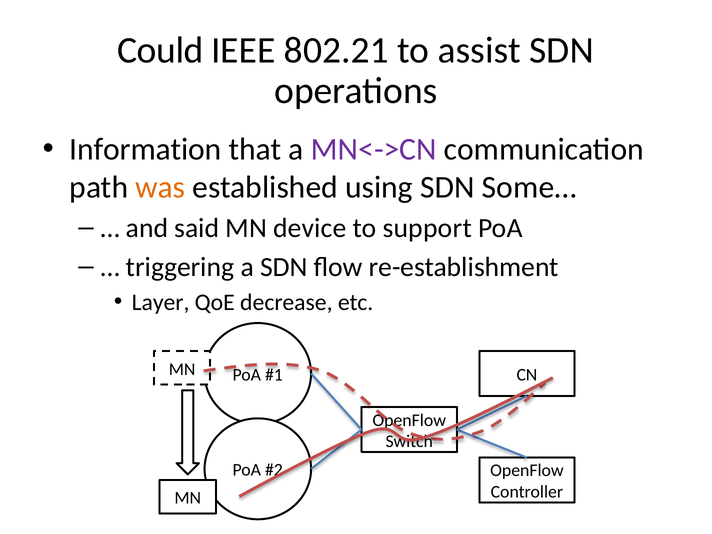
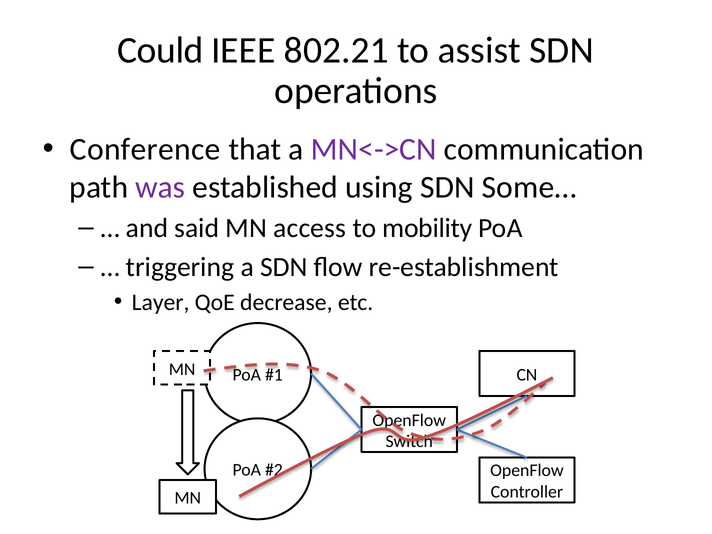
Information: Information -> Conference (145, 149)
was colour: orange -> purple (160, 187)
device: device -> access (310, 228)
support: support -> mobility (427, 228)
